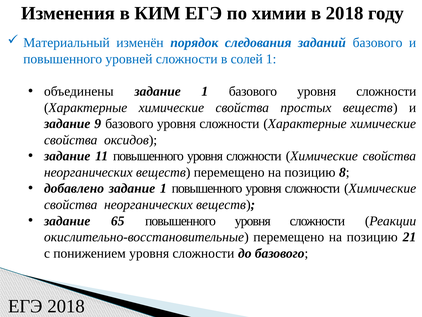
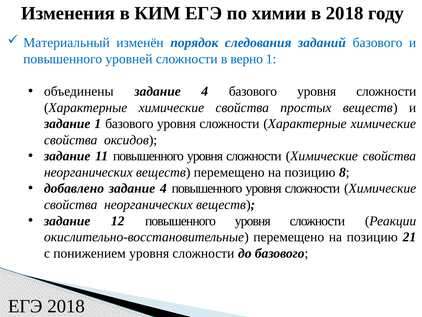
солей: солей -> верно (247, 59)
объединены задание 1: 1 -> 4 (205, 91)
задание 9: 9 -> 1 (98, 124)
добавлено задание 1: 1 -> 4 (163, 188)
65: 65 -> 12 (118, 221)
